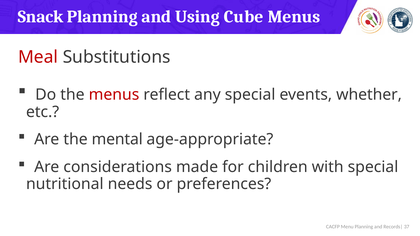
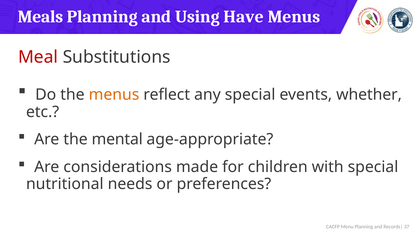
Snack: Snack -> Meals (41, 17)
Cube: Cube -> Have (244, 17)
menus colour: red -> orange (114, 95)
